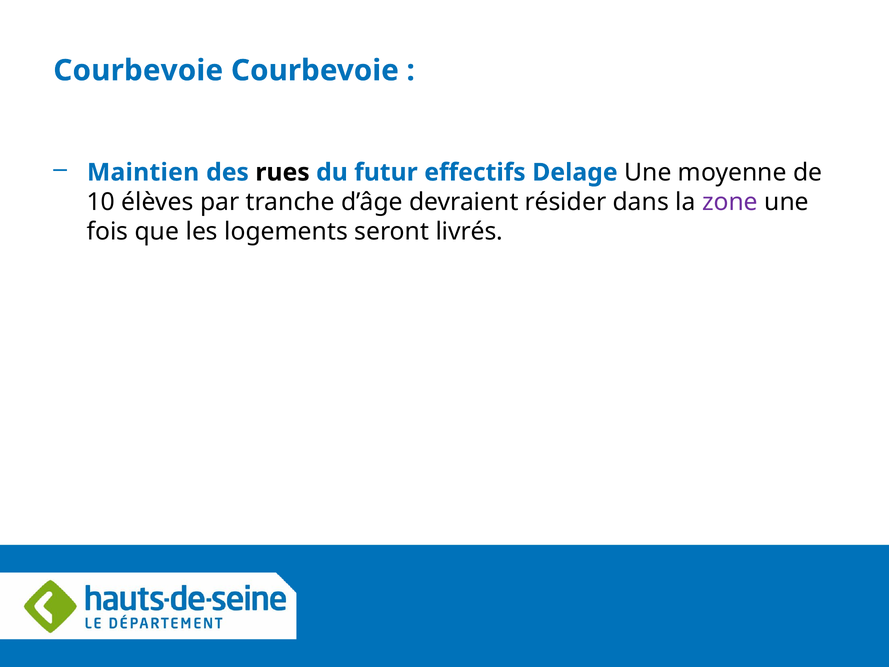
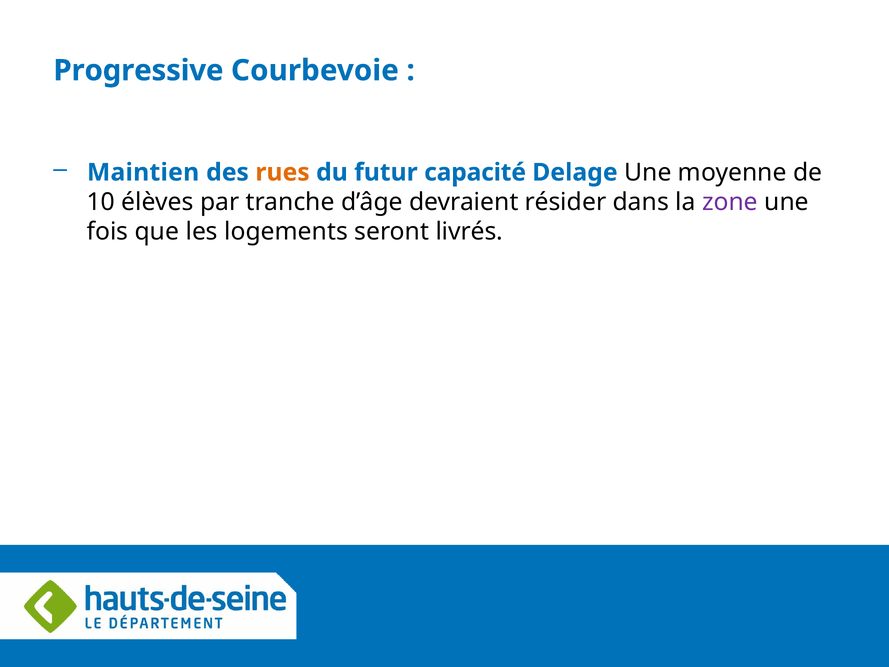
Courbevoie: Courbevoie -> Progressive (138, 70)
rues colour: black -> orange (283, 172)
effectifs: effectifs -> capacité (475, 172)
